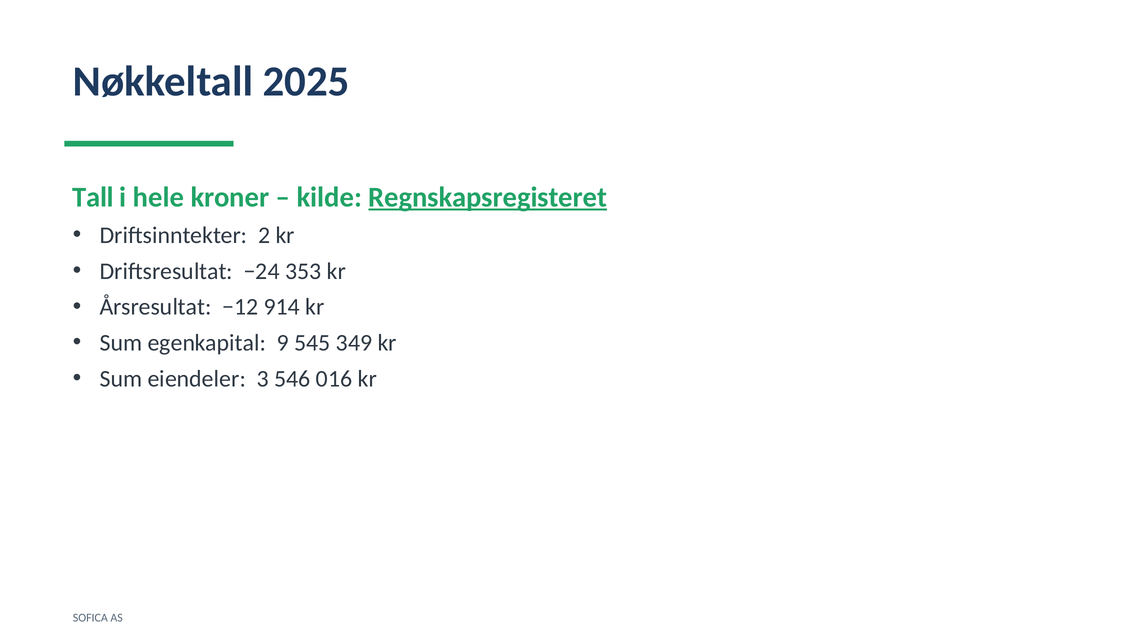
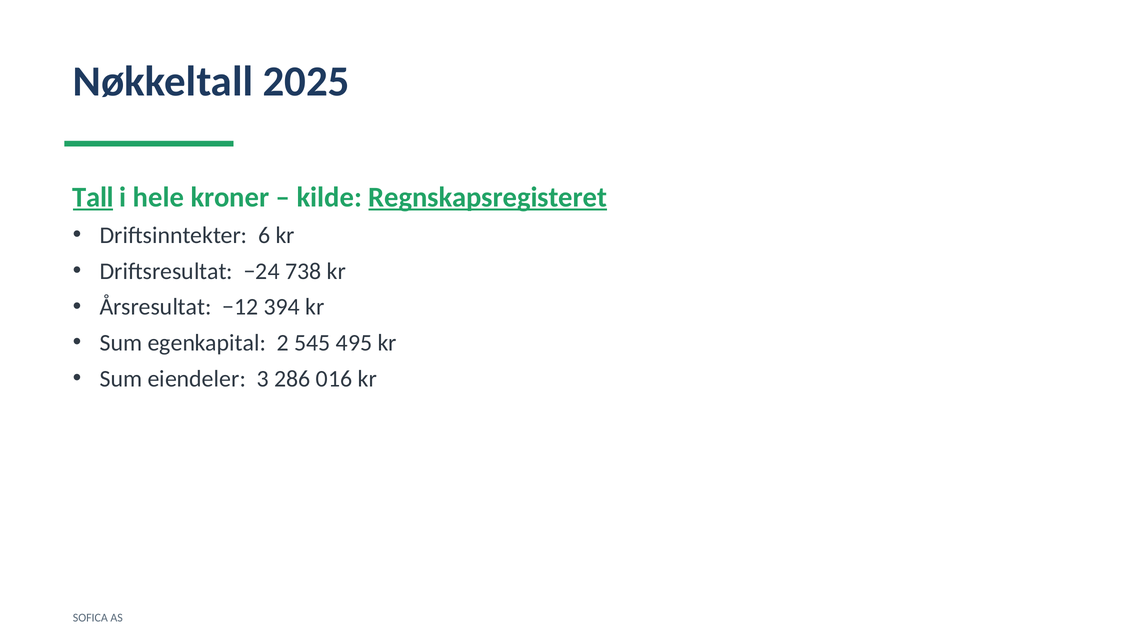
Tall underline: none -> present (93, 197)
2: 2 -> 6 (264, 235)
353: 353 -> 738 (303, 271)
914: 914 -> 394 (282, 307)
9: 9 -> 2 (283, 343)
349: 349 -> 495 (354, 343)
546: 546 -> 286 (292, 379)
